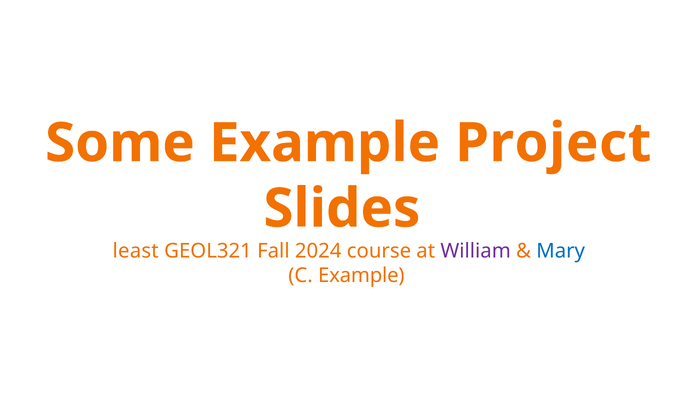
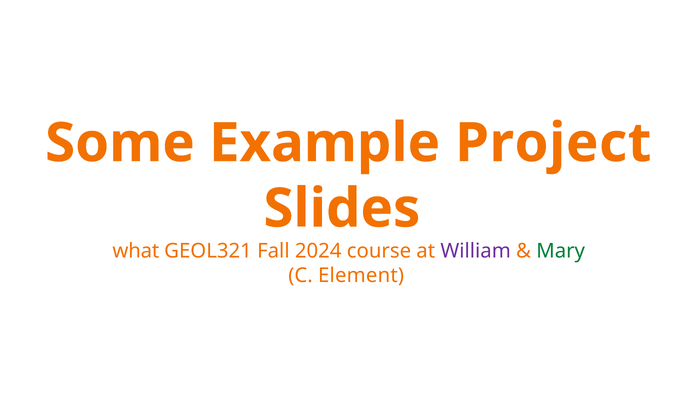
least: least -> what (136, 251)
Mary colour: blue -> green (561, 251)
C Example: Example -> Element (361, 275)
